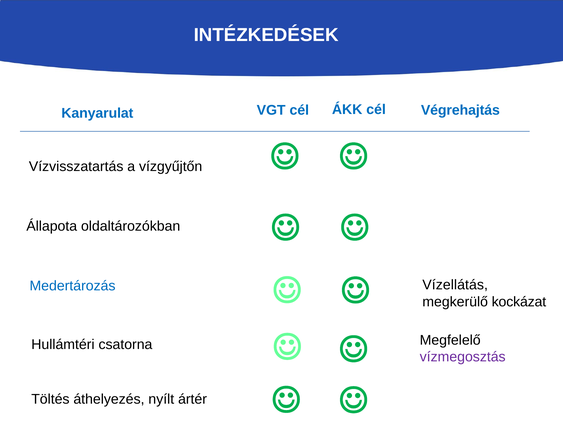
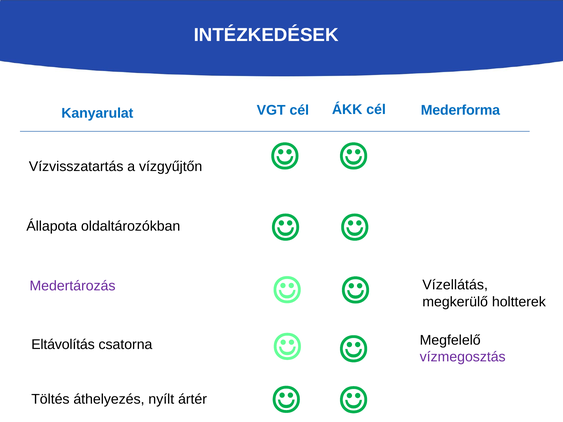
Végrehajtás: Végrehajtás -> Mederforma (460, 110)
Medertározás colour: blue -> purple (73, 286)
kockázat: kockázat -> holtterek (519, 302)
Hullámtéri: Hullámtéri -> Eltávolítás (63, 345)
